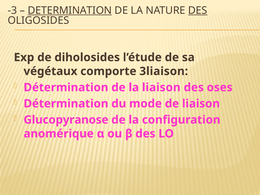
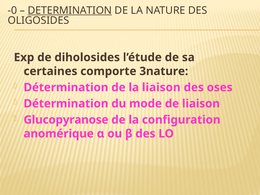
-3: -3 -> -0 (12, 10)
DES underline: present -> none (198, 10)
végétaux: végétaux -> certaines (50, 71)
3liaison: 3liaison -> 3nature (164, 71)
